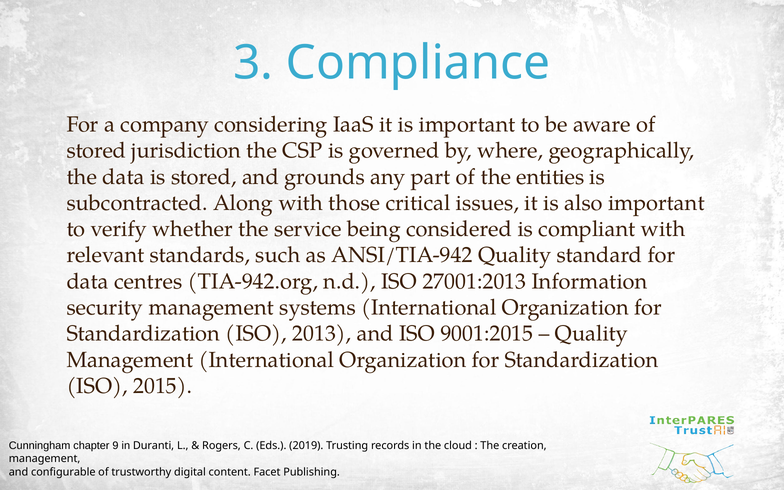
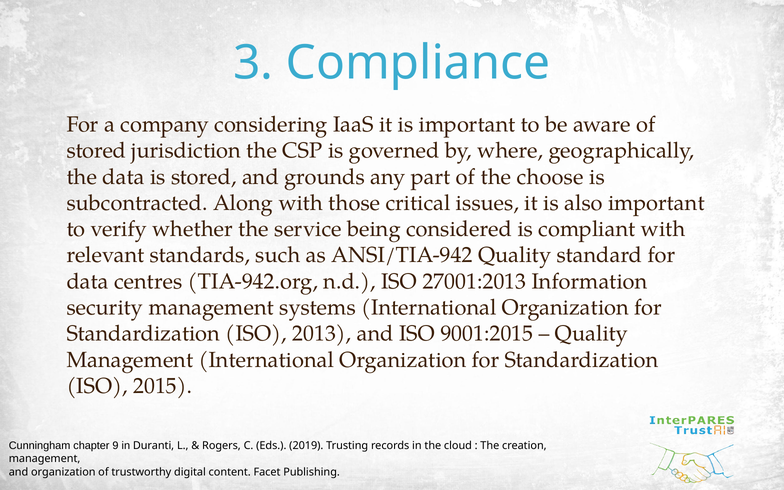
entities: entities -> choose (550, 177)
and configurable: configurable -> organization (63, 472)
